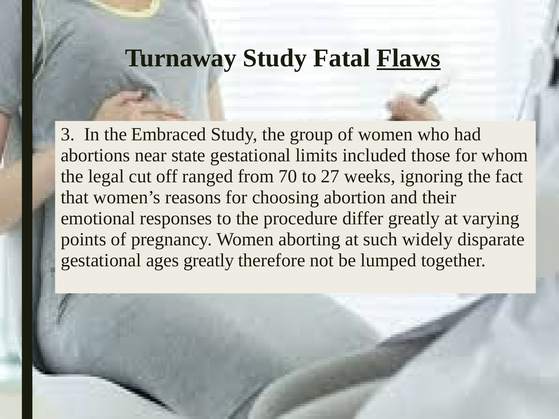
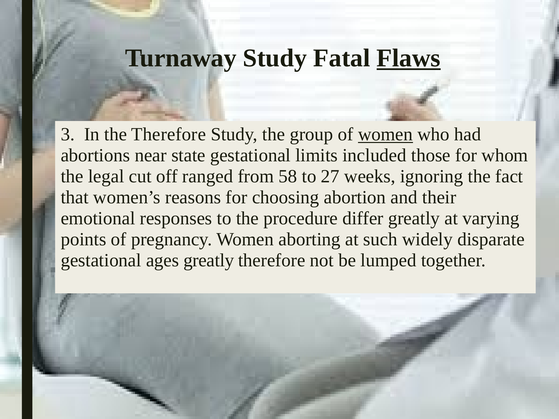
the Embraced: Embraced -> Therefore (169, 135)
women underline: none -> present (385, 135)
70: 70 -> 58 (288, 177)
